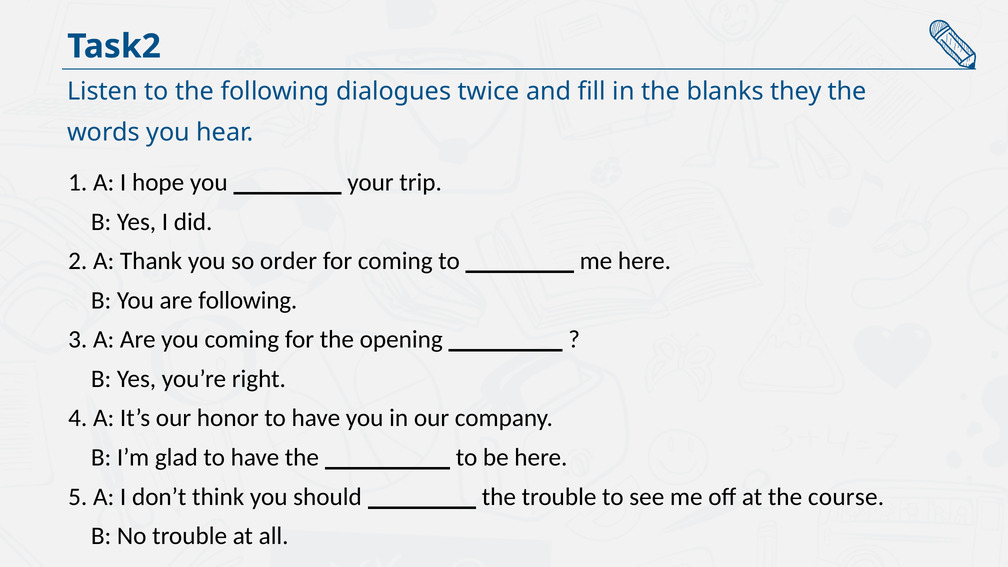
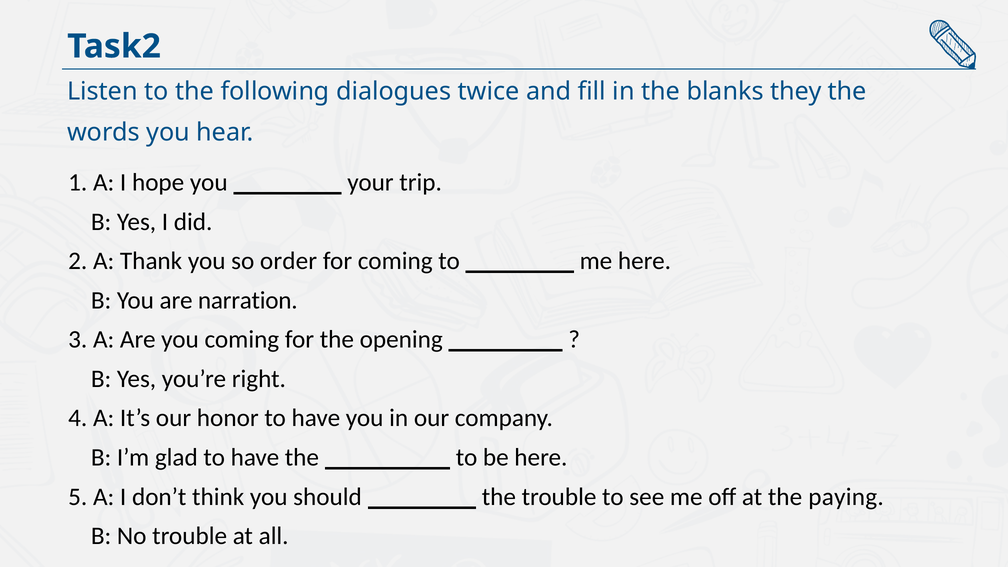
are following: following -> narration (248, 300)
course: course -> paying (846, 497)
